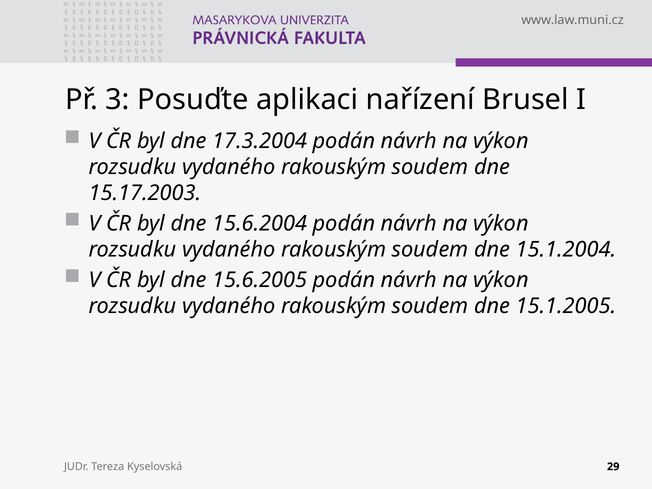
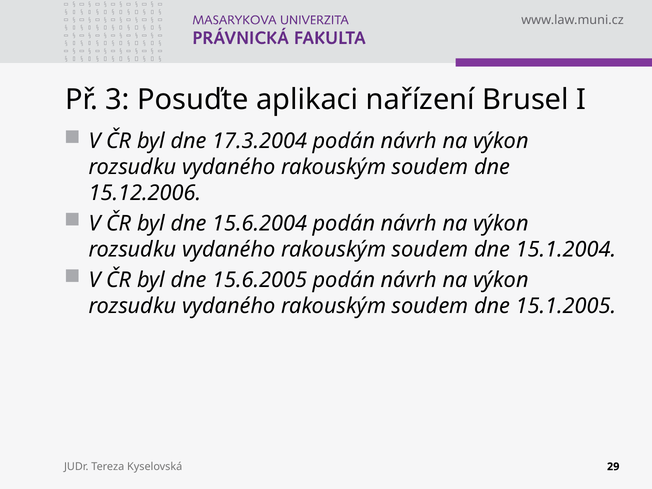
15.17.2003: 15.17.2003 -> 15.12.2006 (145, 193)
